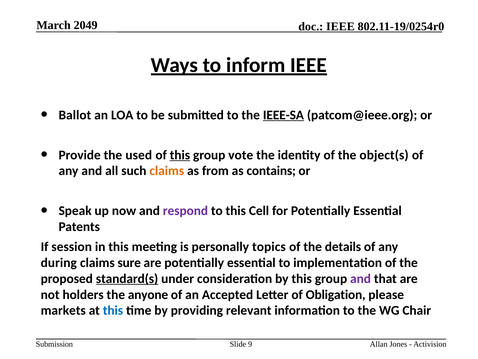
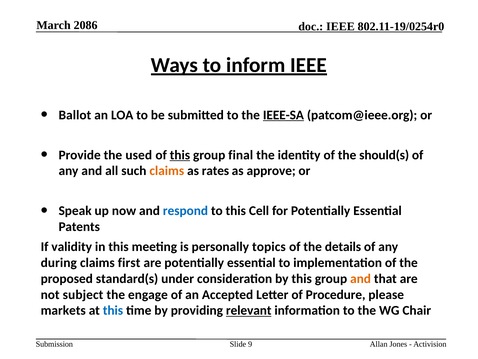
2049: 2049 -> 2086 (86, 25)
vote: vote -> final (241, 155)
object(s: object(s -> should(s (384, 155)
from: from -> rates (215, 171)
contains: contains -> approve (271, 171)
respond colour: purple -> blue (185, 211)
session: session -> validity (72, 246)
sure: sure -> first (129, 262)
standard(s underline: present -> none (127, 278)
and colour: purple -> orange (361, 278)
holders: holders -> subject (83, 294)
anyone: anyone -> engage (148, 294)
Obligation: Obligation -> Procedure (336, 294)
relevant underline: none -> present (249, 310)
